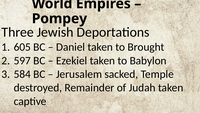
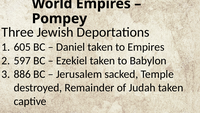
to Brought: Brought -> Empires (146, 47)
584: 584 -> 886 (22, 74)
